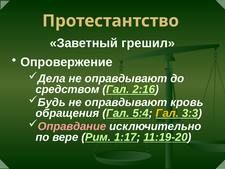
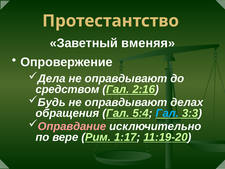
грешил: грешил -> вменяя (148, 43)
кровь: кровь -> делах (187, 102)
Гал colour: yellow -> light blue (167, 113)
